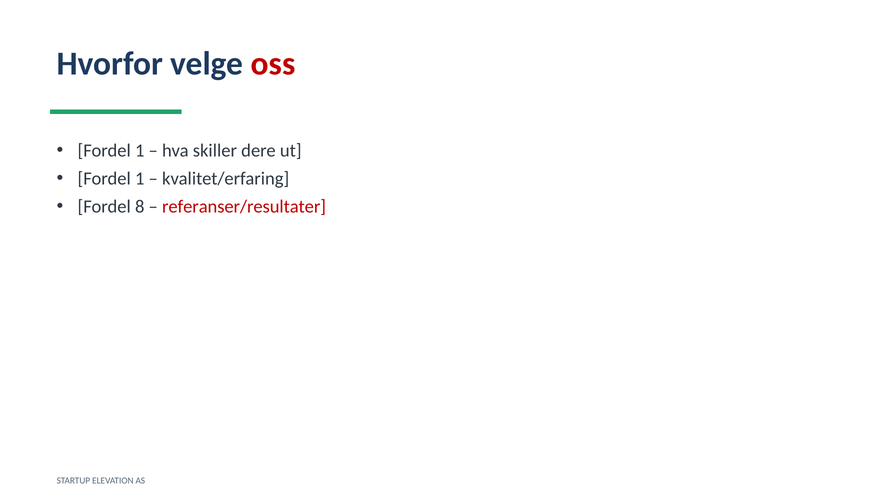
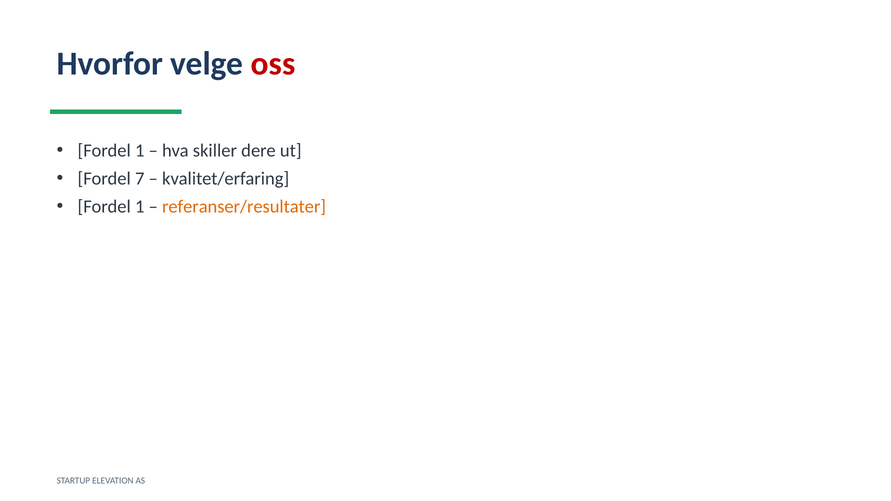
1: 1 -> 7 (140, 179)
8: 8 -> 1 (140, 207)
referanser/resultater colour: red -> orange (244, 207)
